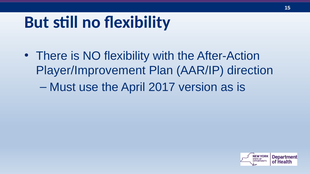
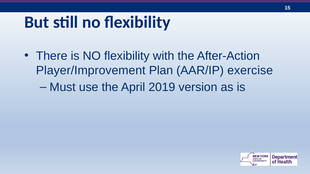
direction: direction -> exercise (250, 70)
2017: 2017 -> 2019 (162, 87)
